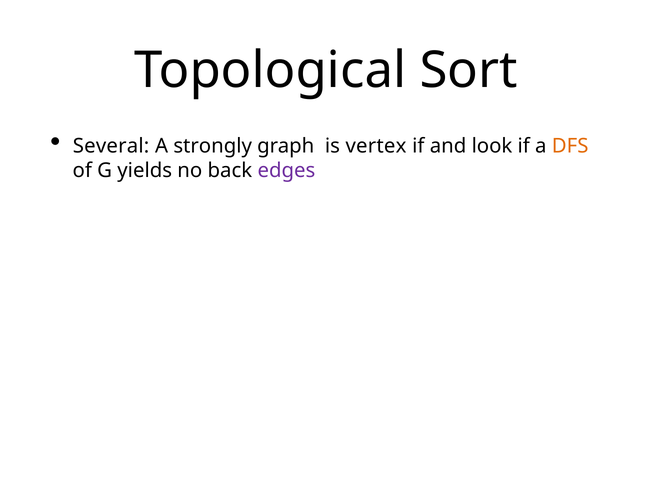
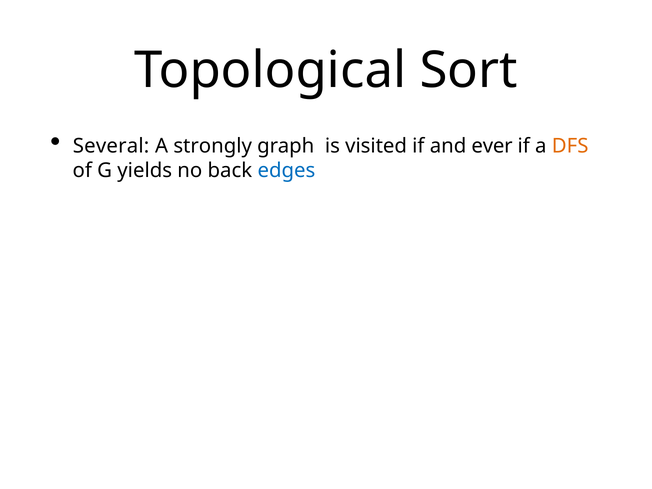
vertex: vertex -> visited (376, 146)
look: look -> ever (492, 146)
edges colour: purple -> blue (286, 171)
